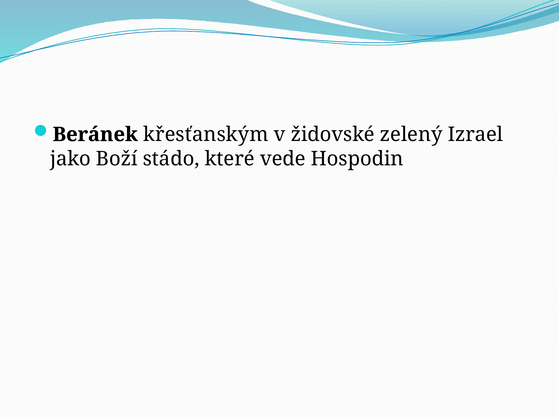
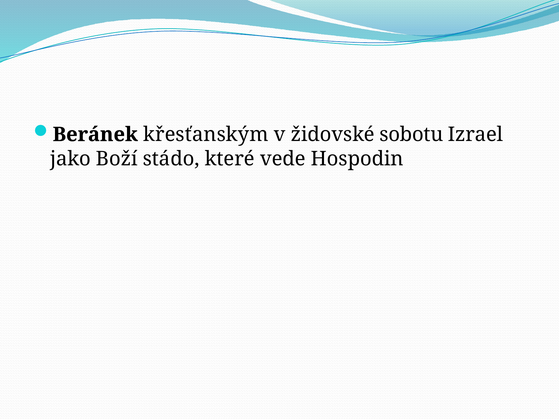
zelený: zelený -> sobotu (411, 135)
